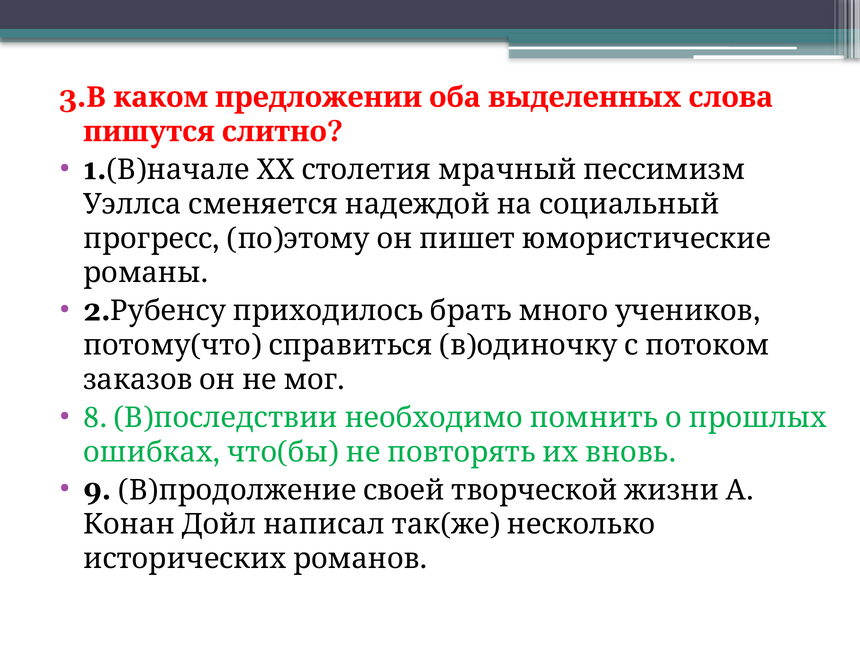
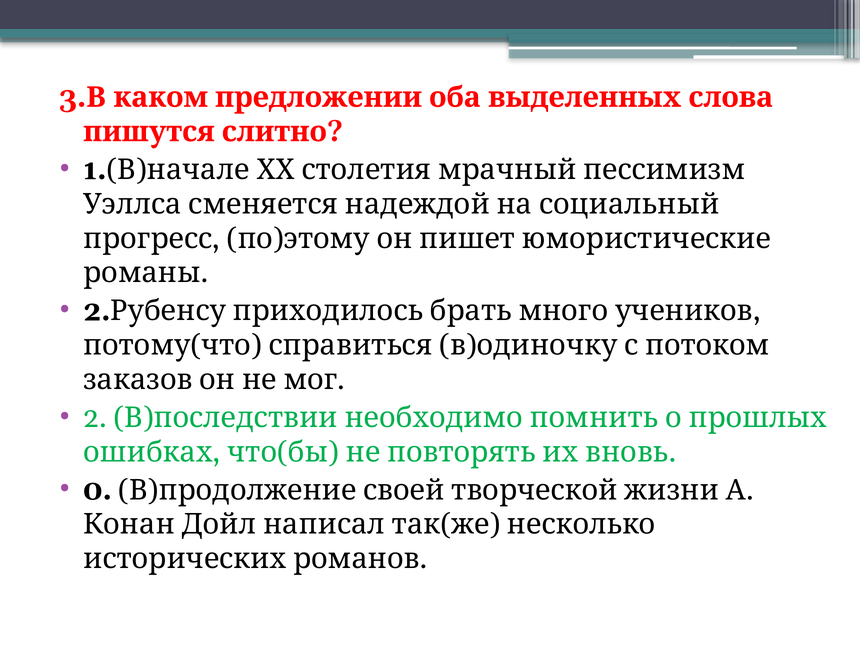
8: 8 -> 2 (95, 418)
9: 9 -> 0 (97, 490)
